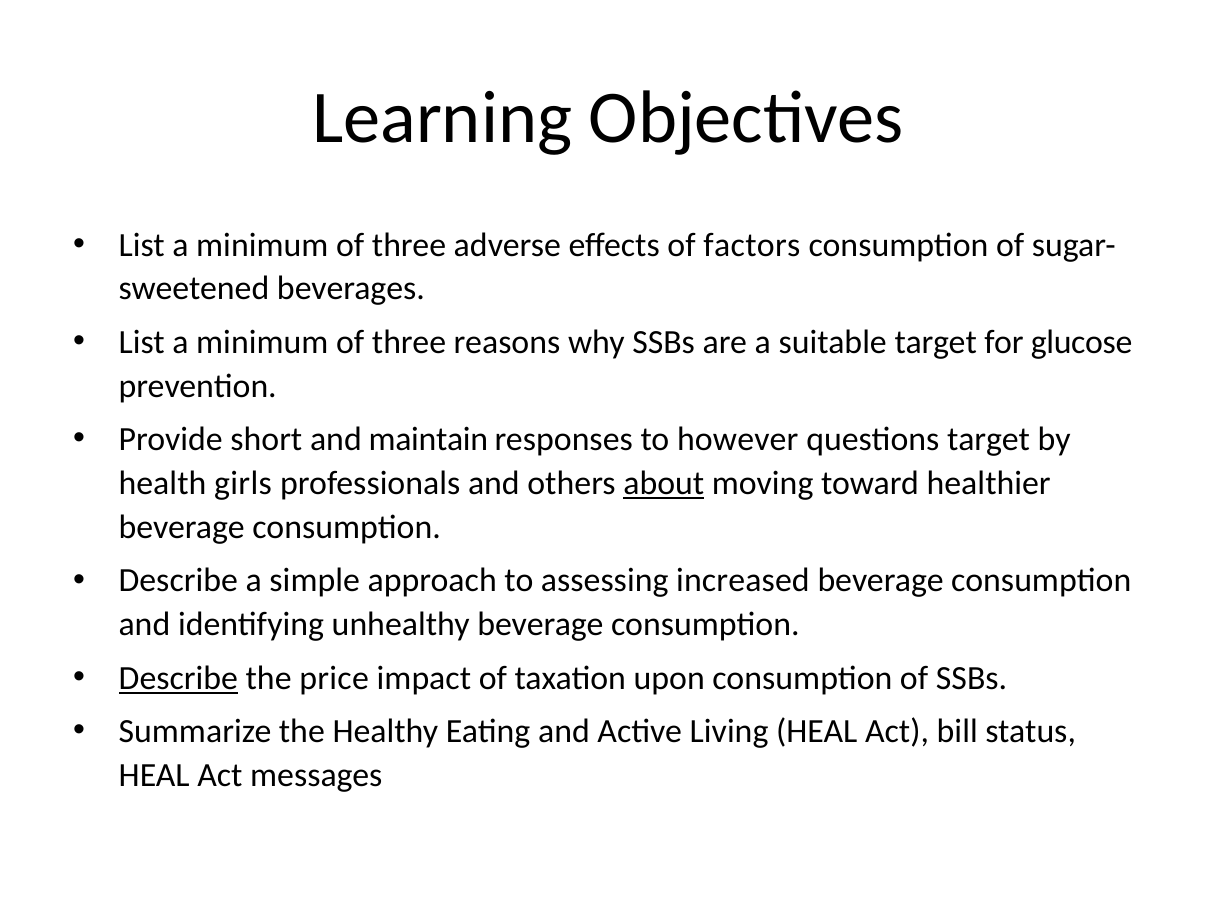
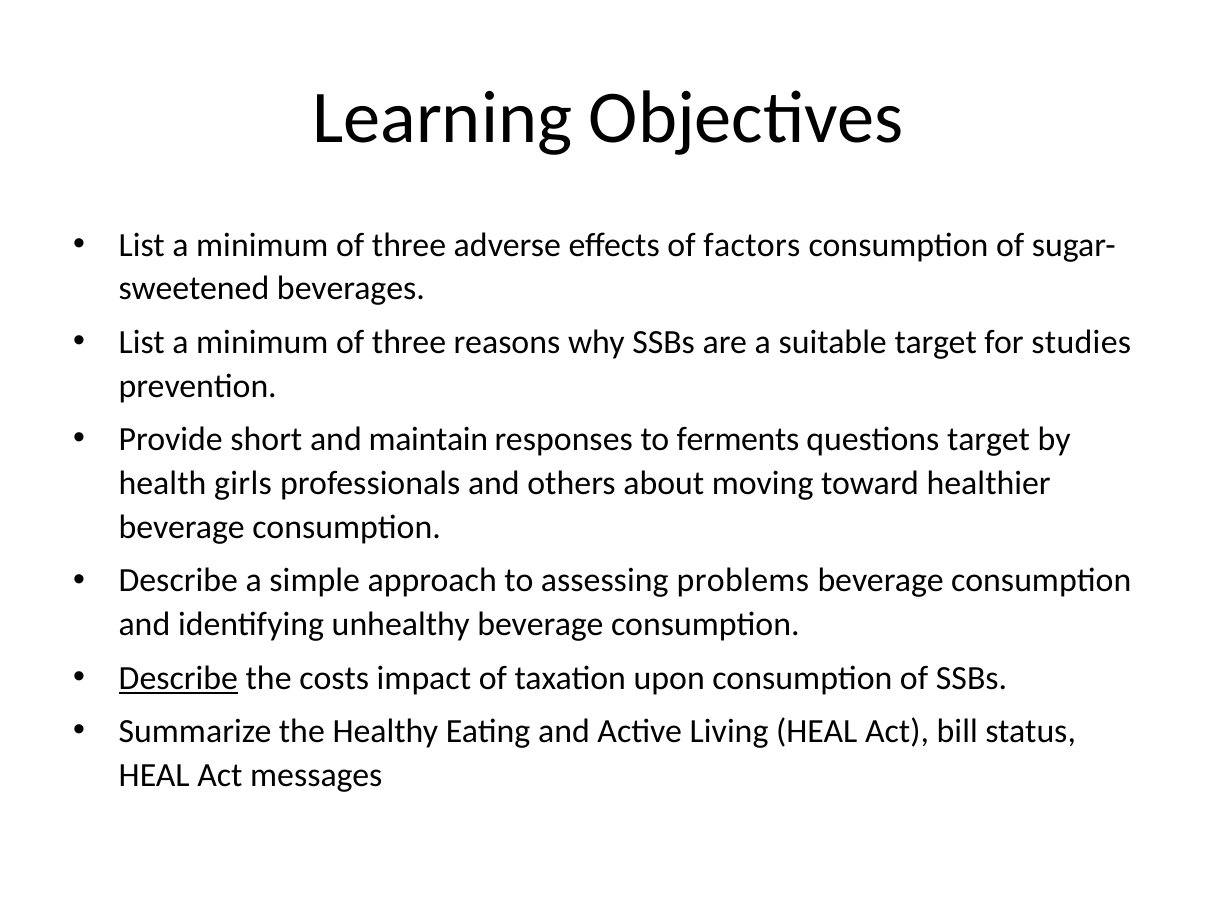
glucose: glucose -> studies (1081, 342)
however: however -> ferments (738, 440)
about underline: present -> none (664, 483)
increased: increased -> problems (743, 581)
price: price -> costs (334, 678)
